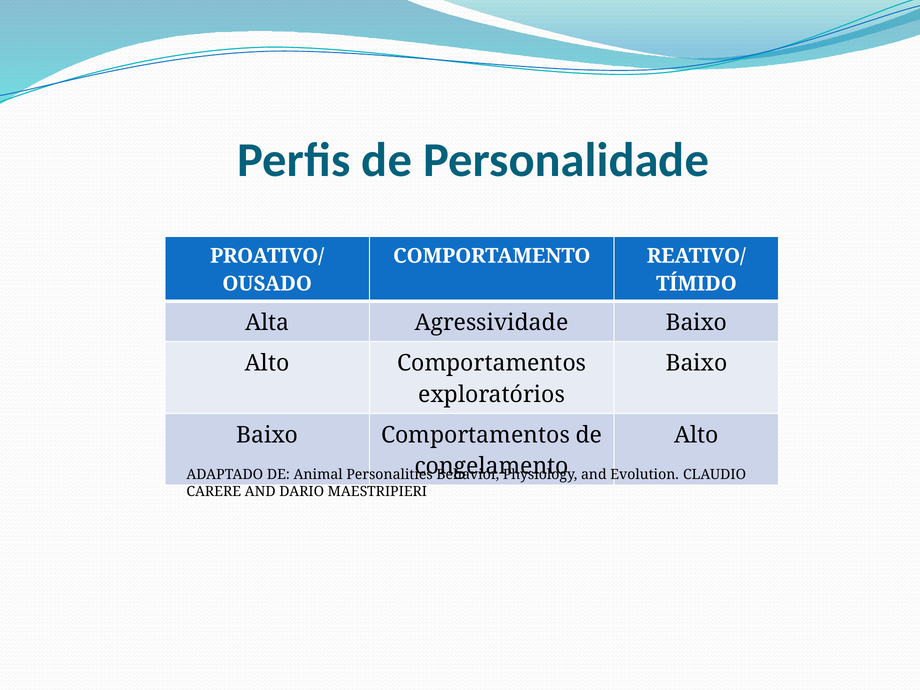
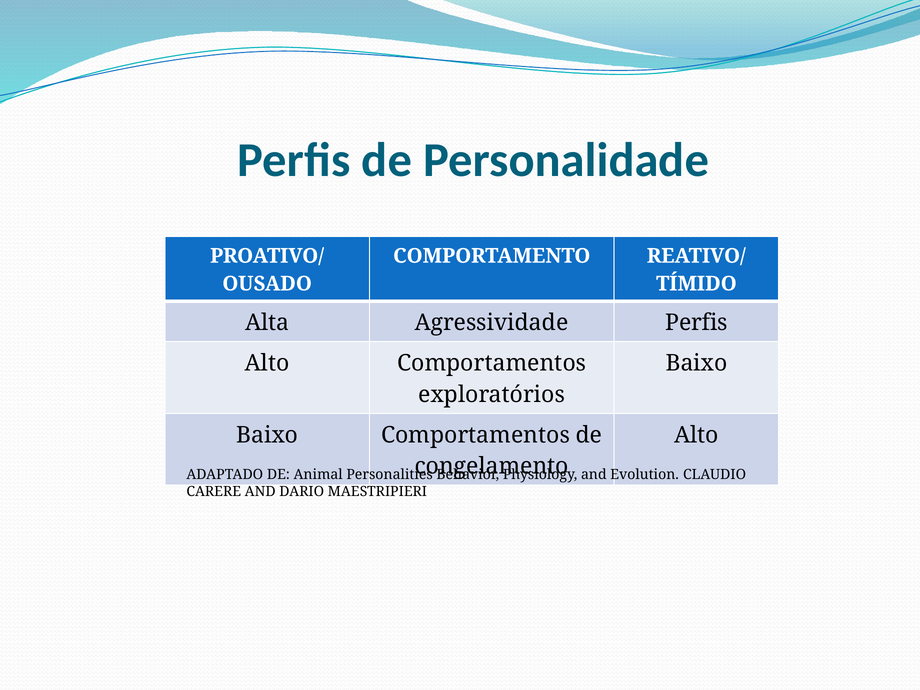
Agressividade Baixo: Baixo -> Perfis (697, 323)
